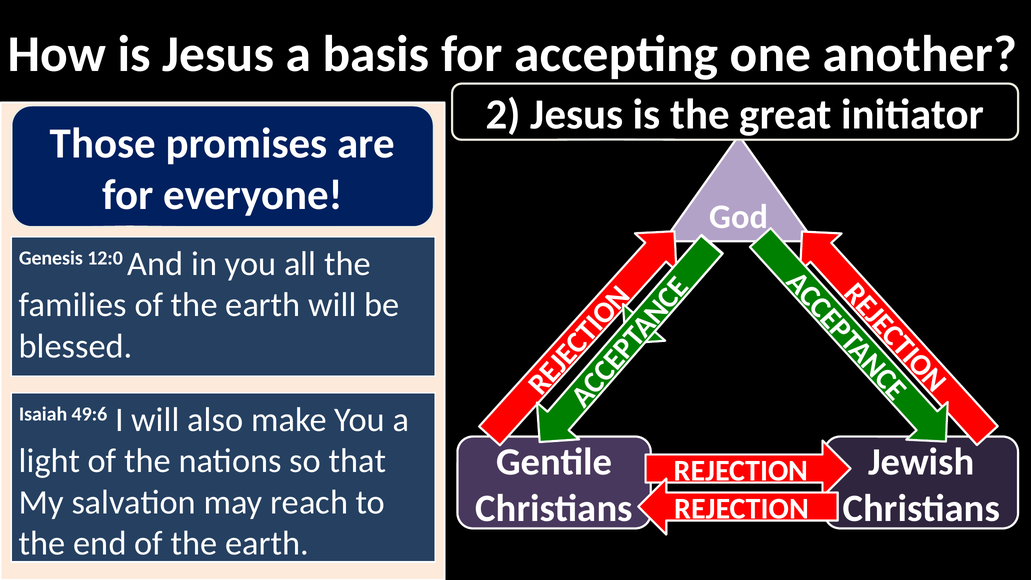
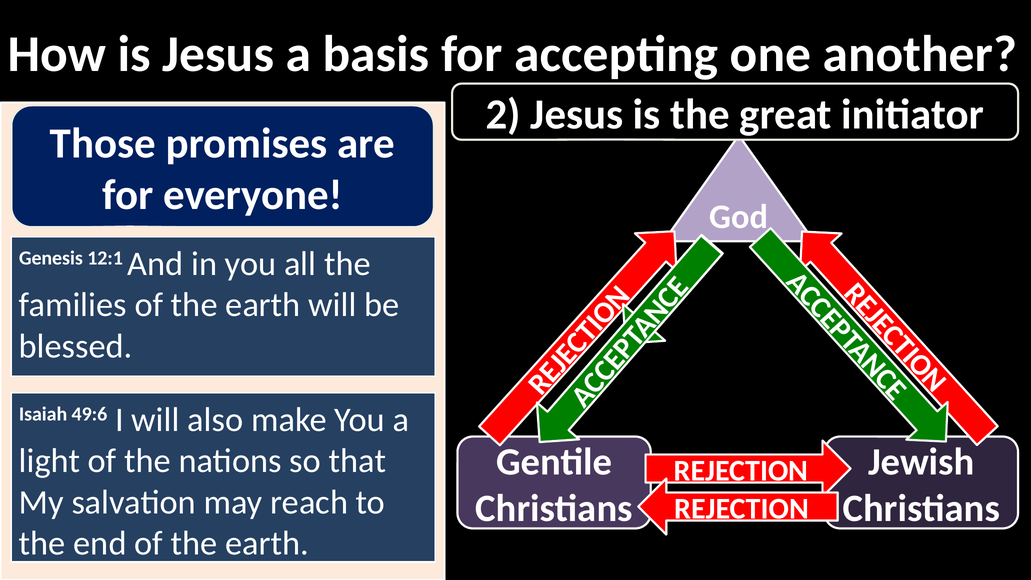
12:0: 12:0 -> 12:1 (105, 258)
